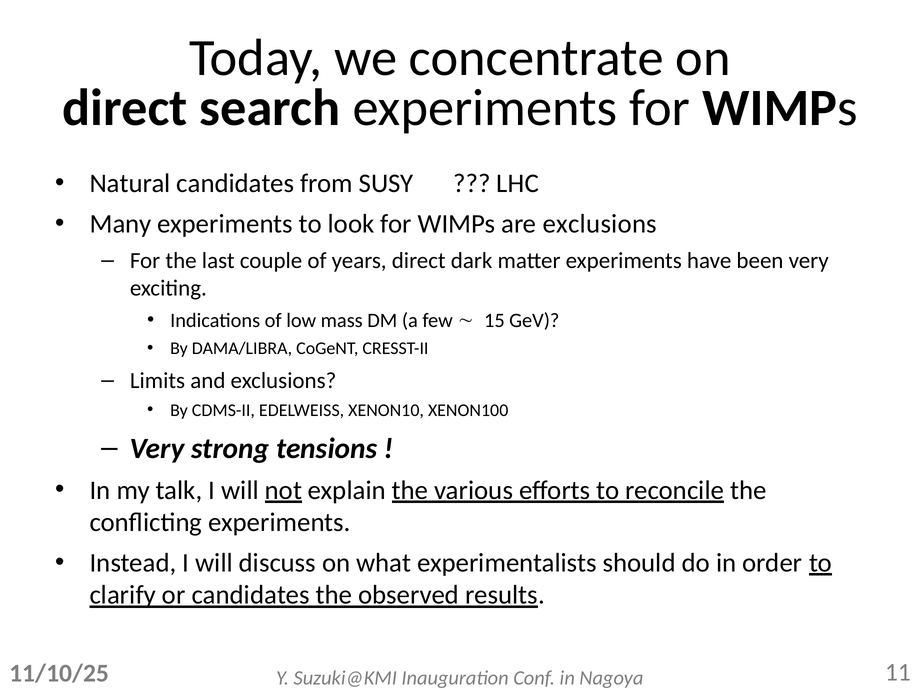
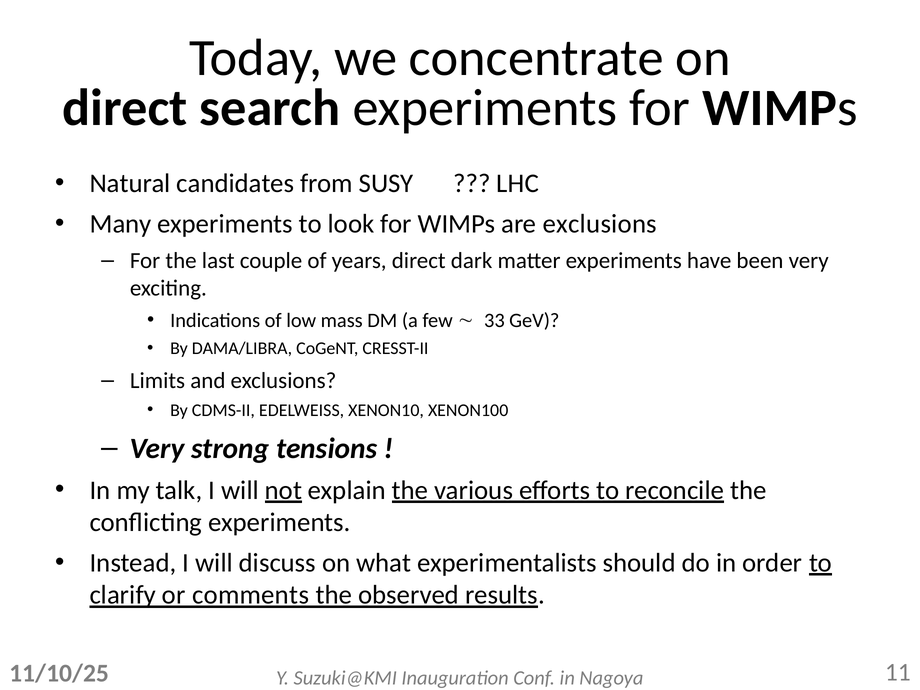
15: 15 -> 33 (494, 320)
or candidates: candidates -> comments (251, 595)
